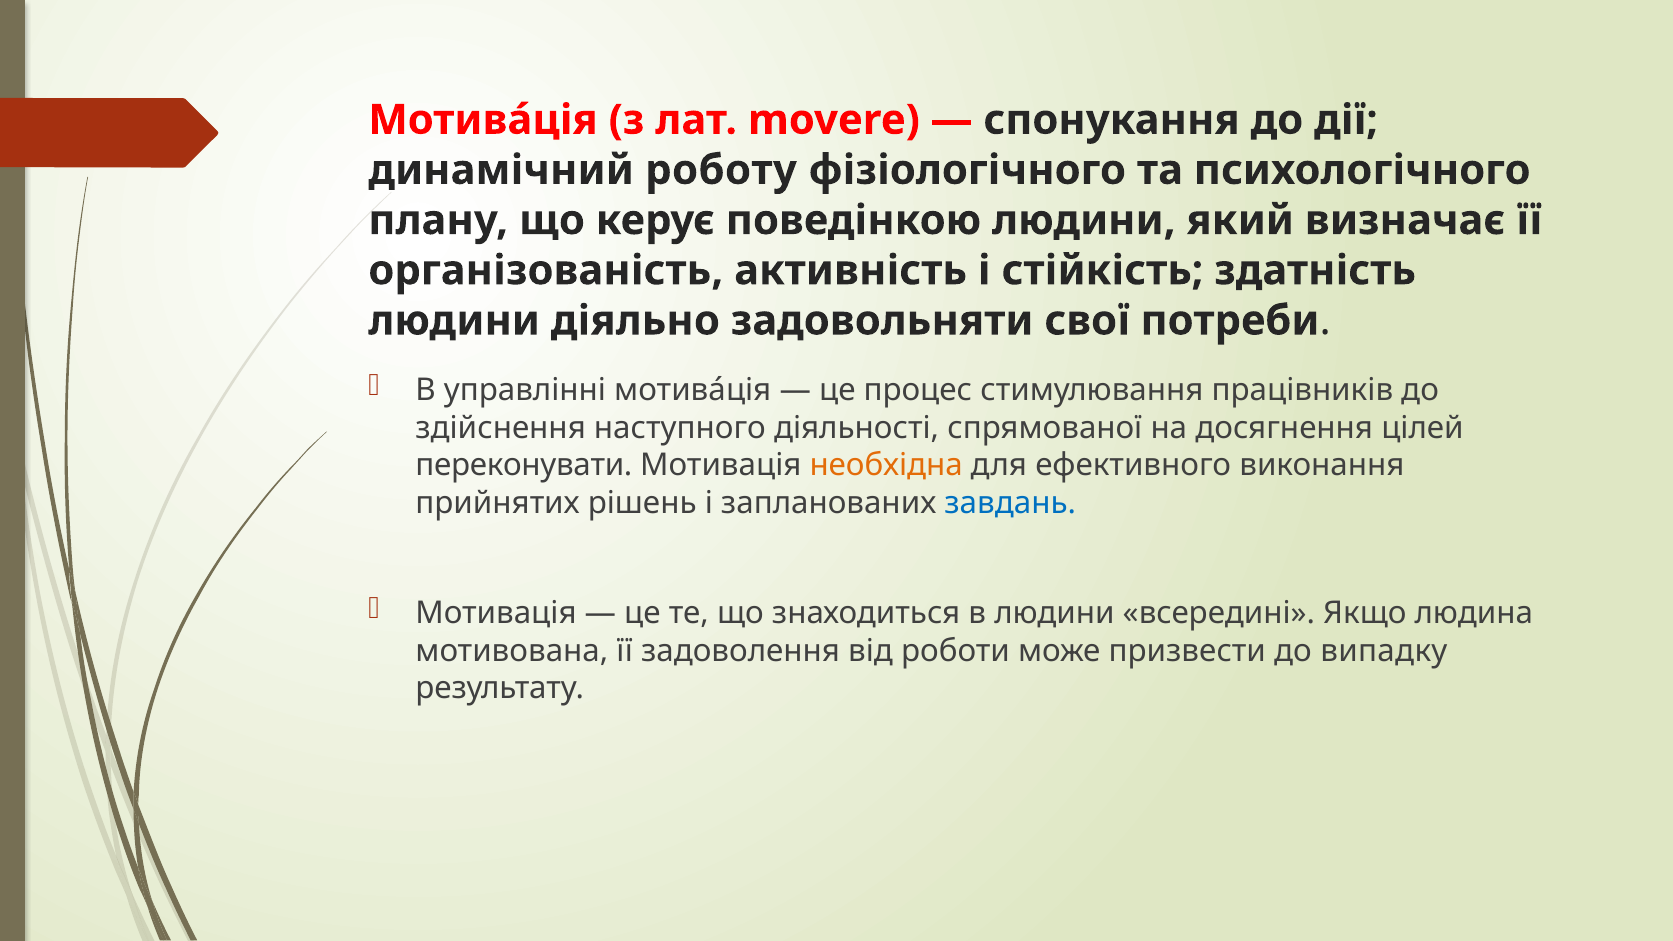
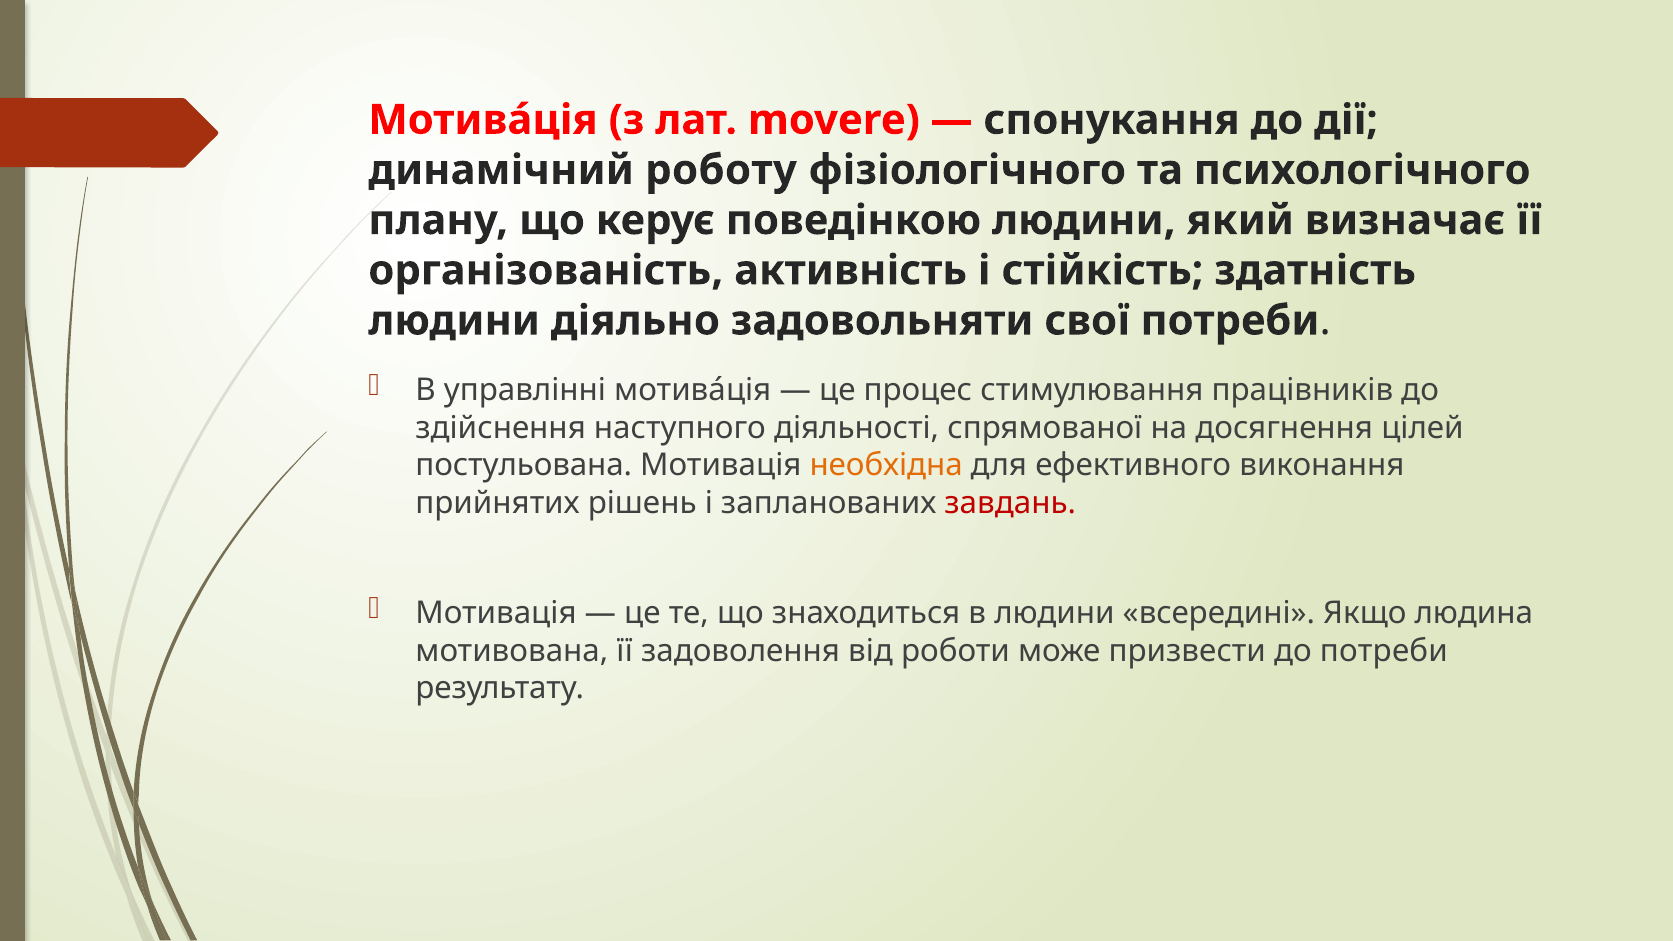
переконувати: переконувати -> постульована (524, 465)
завдань colour: blue -> red (1010, 503)
до випадку: випадку -> потреби (1384, 651)
